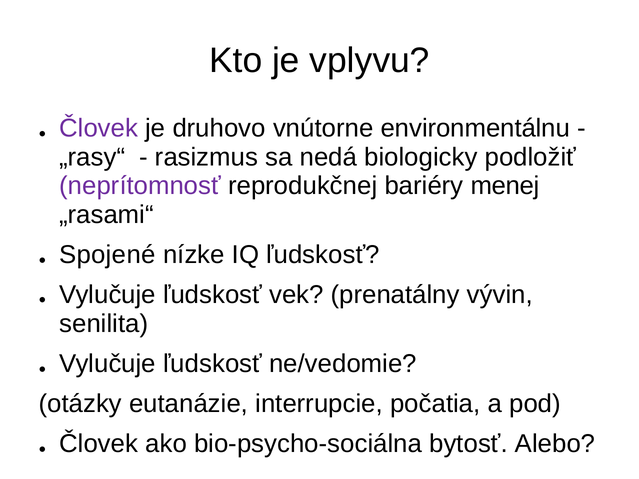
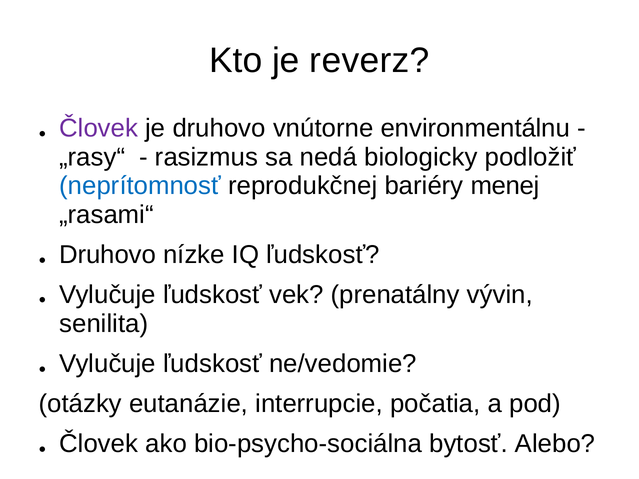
vplyvu: vplyvu -> reverz (369, 61)
neprítomnosť colour: purple -> blue (140, 186)
Spojené: Spojené -> Druhovo (108, 255)
